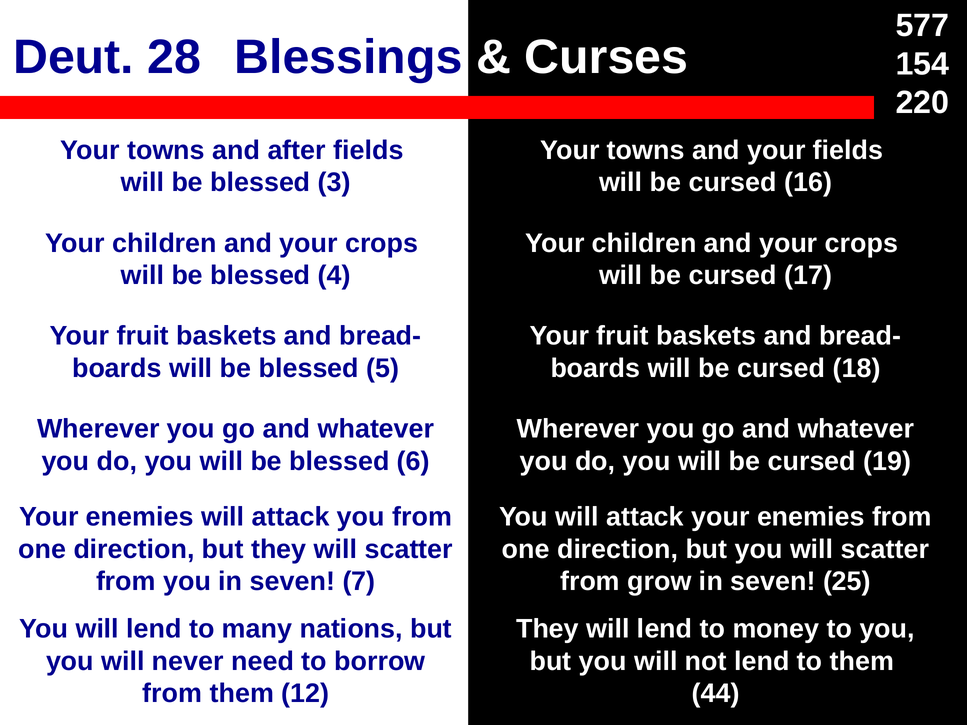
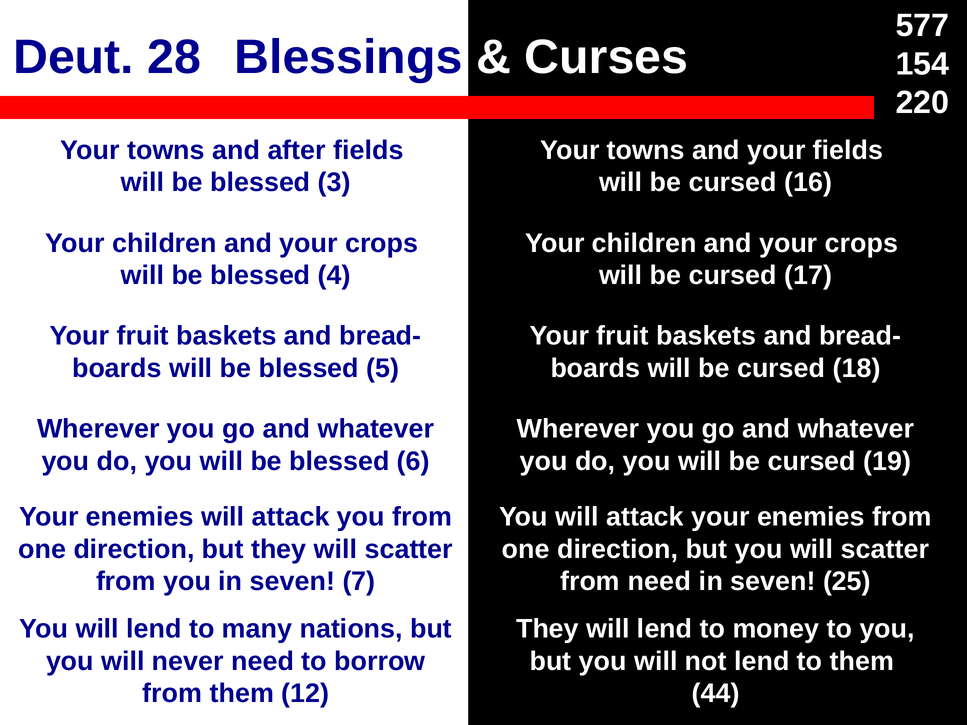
from grow: grow -> need (659, 582)
